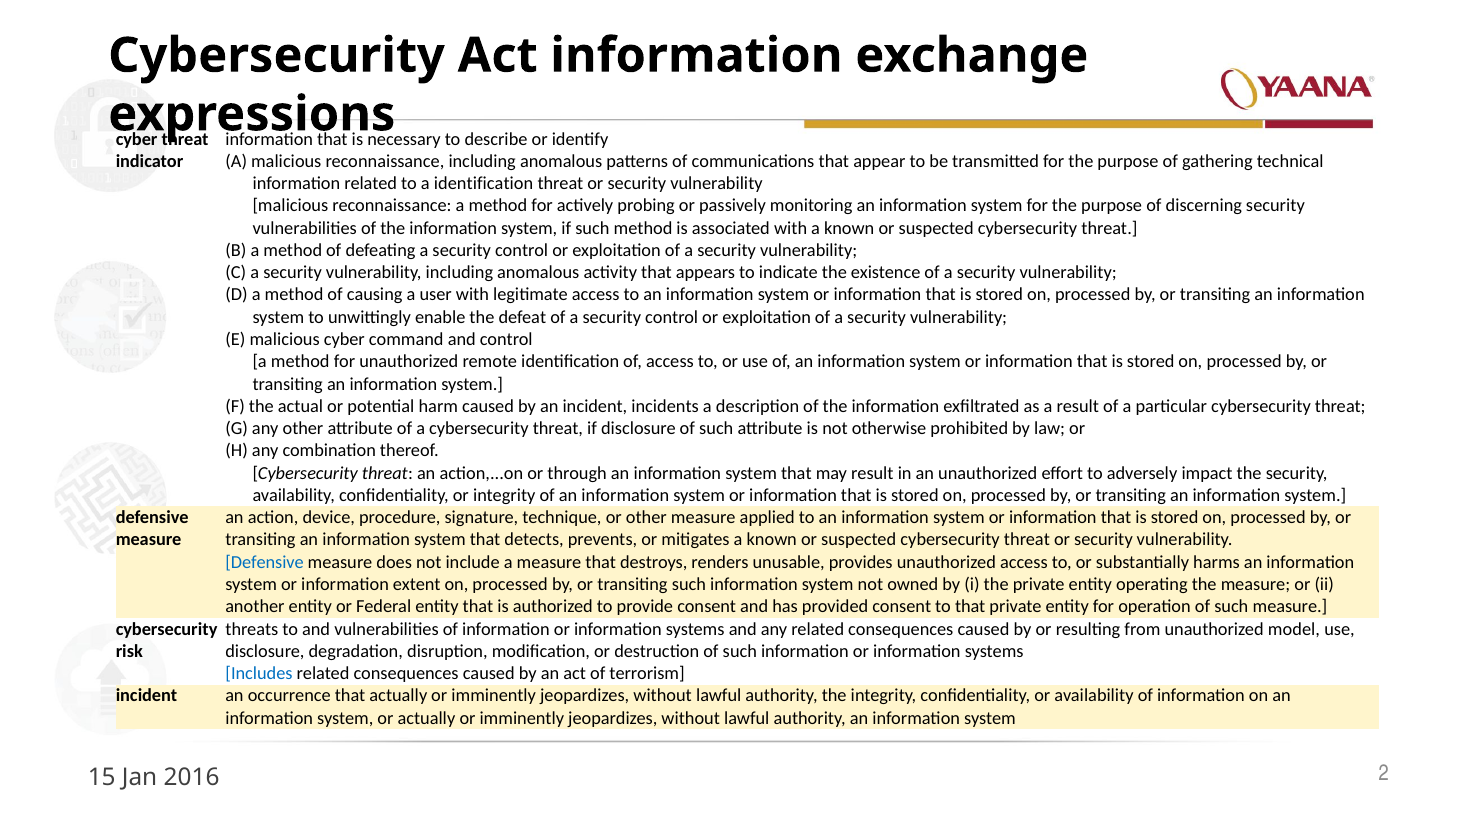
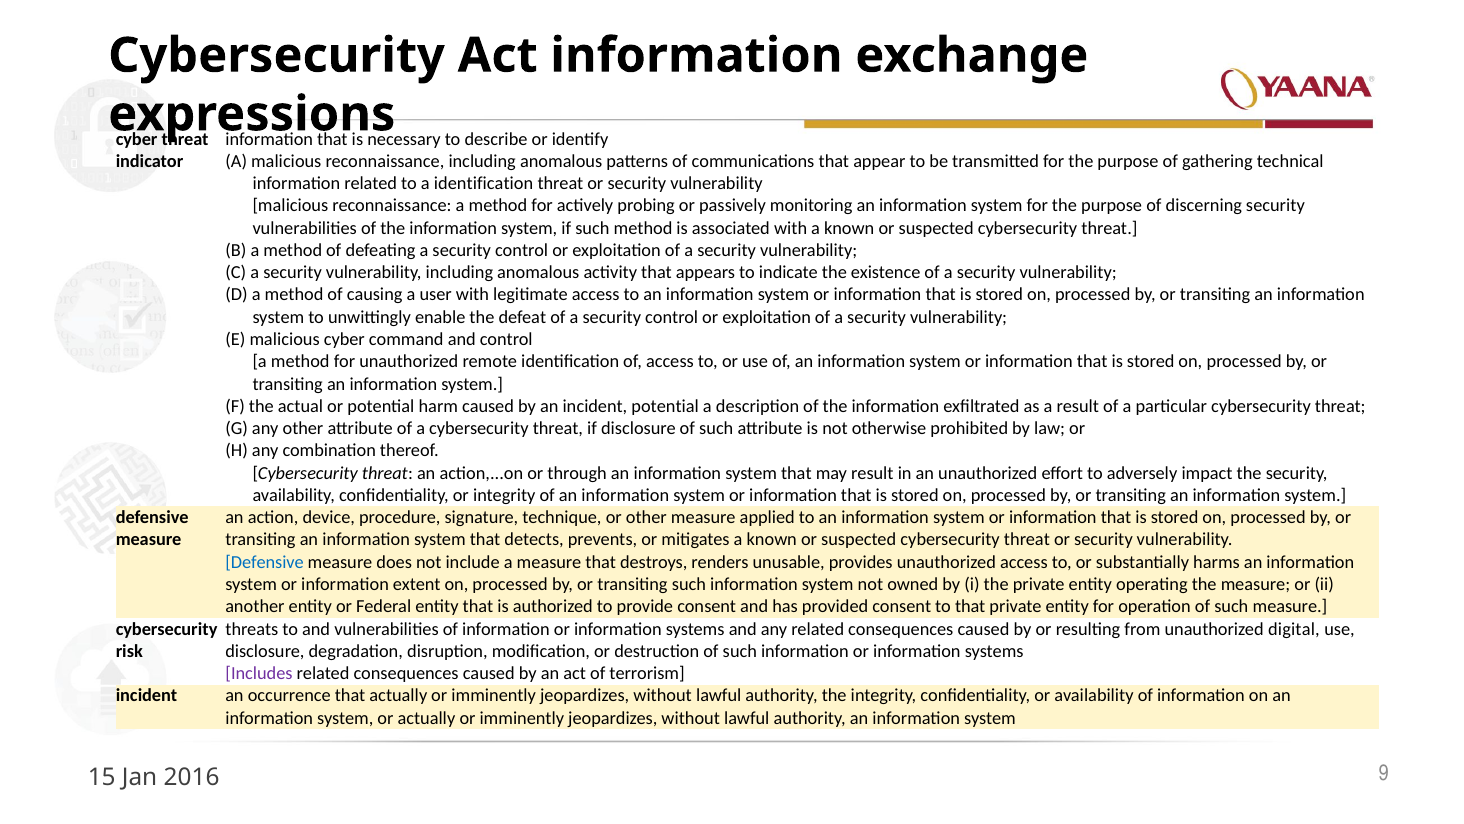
incident incidents: incidents -> potential (665, 406)
model: model -> digital (1294, 629)
Includes colour: blue -> purple (259, 673)
2: 2 -> 9 (1384, 773)
